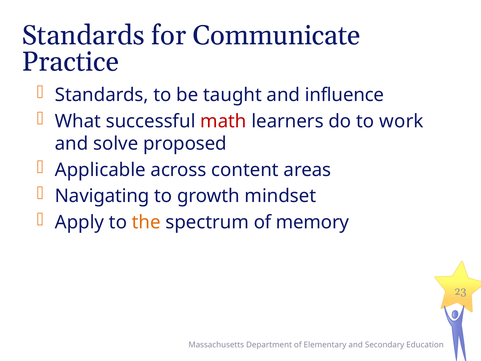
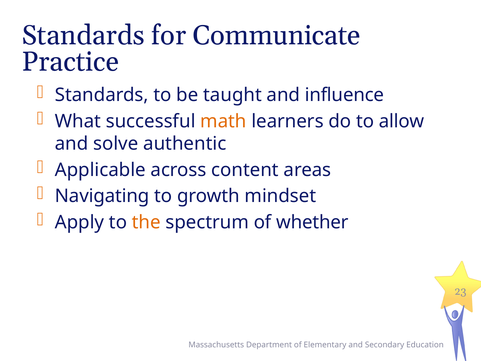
math colour: red -> orange (223, 121)
work: work -> allow (402, 121)
proposed: proposed -> authentic (185, 144)
memory: memory -> whether (312, 222)
